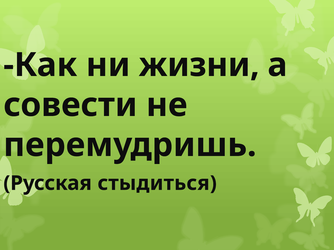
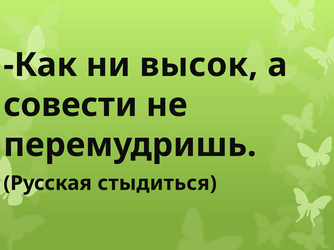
жизни: жизни -> высок (199, 65)
